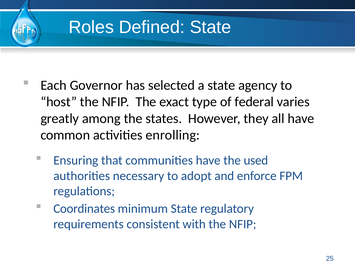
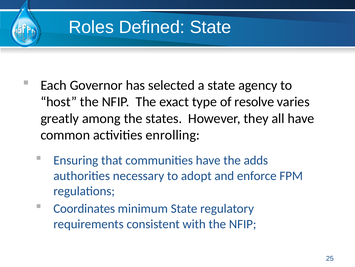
federal: federal -> resolve (254, 102)
used: used -> adds (256, 160)
